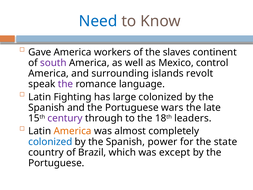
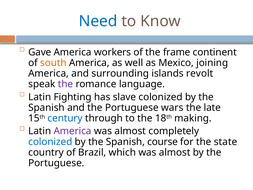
slaves: slaves -> frame (177, 52)
south colour: purple -> orange (53, 63)
control: control -> joining (212, 63)
large: large -> slave (124, 97)
century colour: purple -> blue (65, 118)
leaders: leaders -> making (193, 118)
America colour: orange -> purple (73, 131)
power: power -> course (163, 142)
which was except: except -> almost (175, 152)
